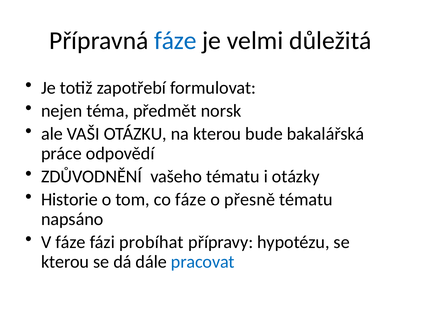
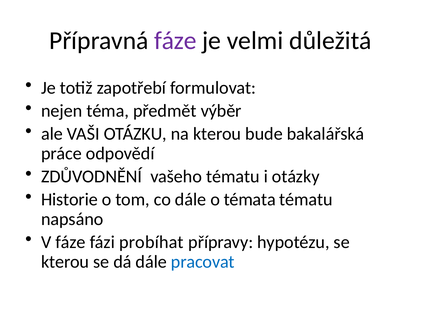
fáze colour: blue -> purple (175, 41)
norsk: norsk -> výběr (221, 111)
co fáze: fáze -> dále (191, 199)
přesně: přesně -> témata (250, 199)
